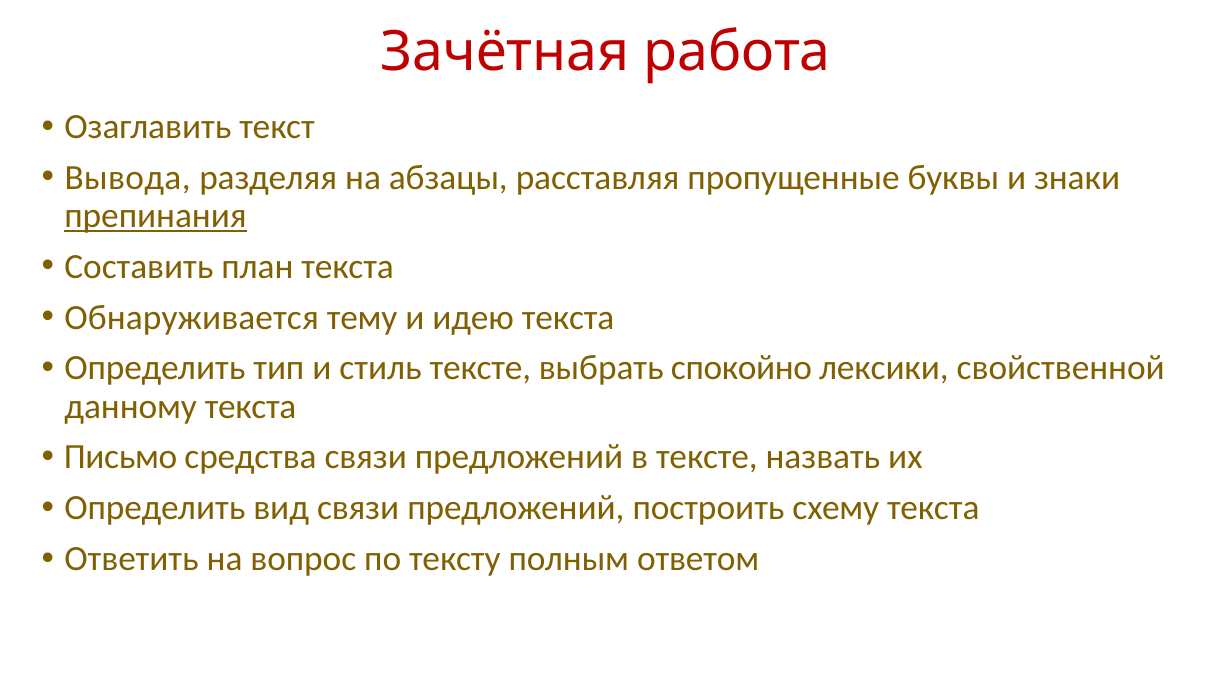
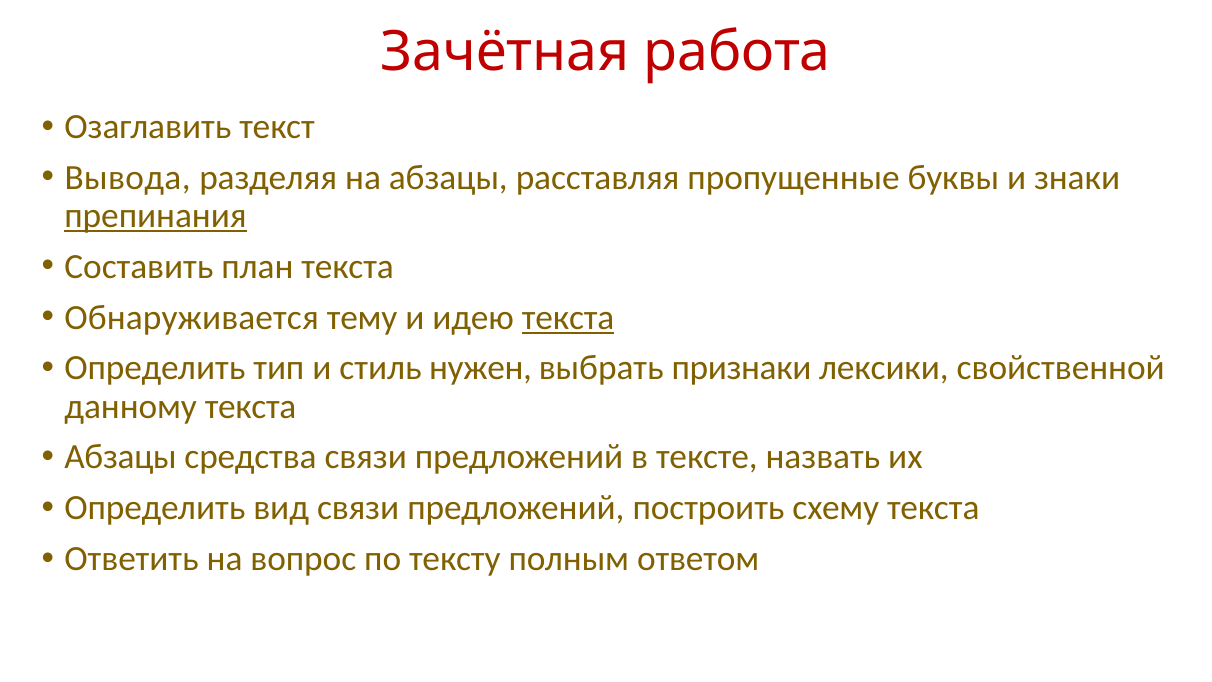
текста underline: none -> present (568, 317)
стиль тексте: тексте -> нужен (480, 368)
спокойно: спокойно -> признаки (742, 368)
Письмо: Письмо -> Абзацы (120, 457)
